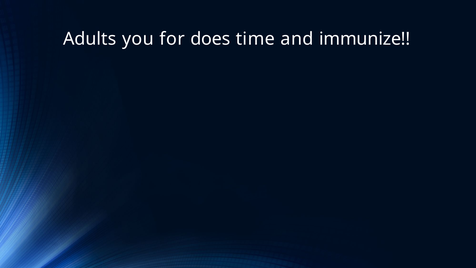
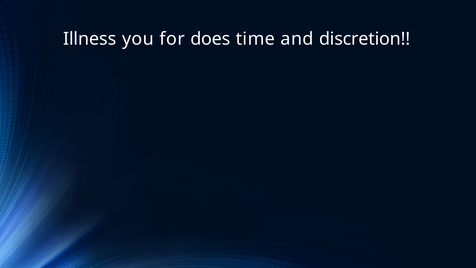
Adults: Adults -> Illness (90, 39)
immunize: immunize -> discretion (365, 39)
